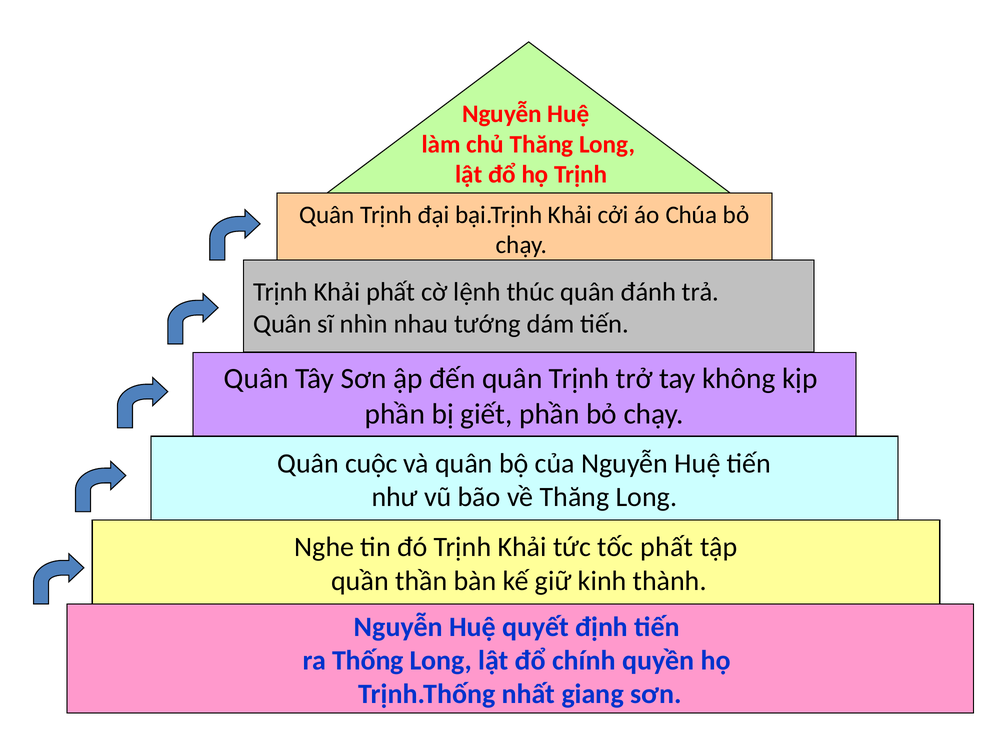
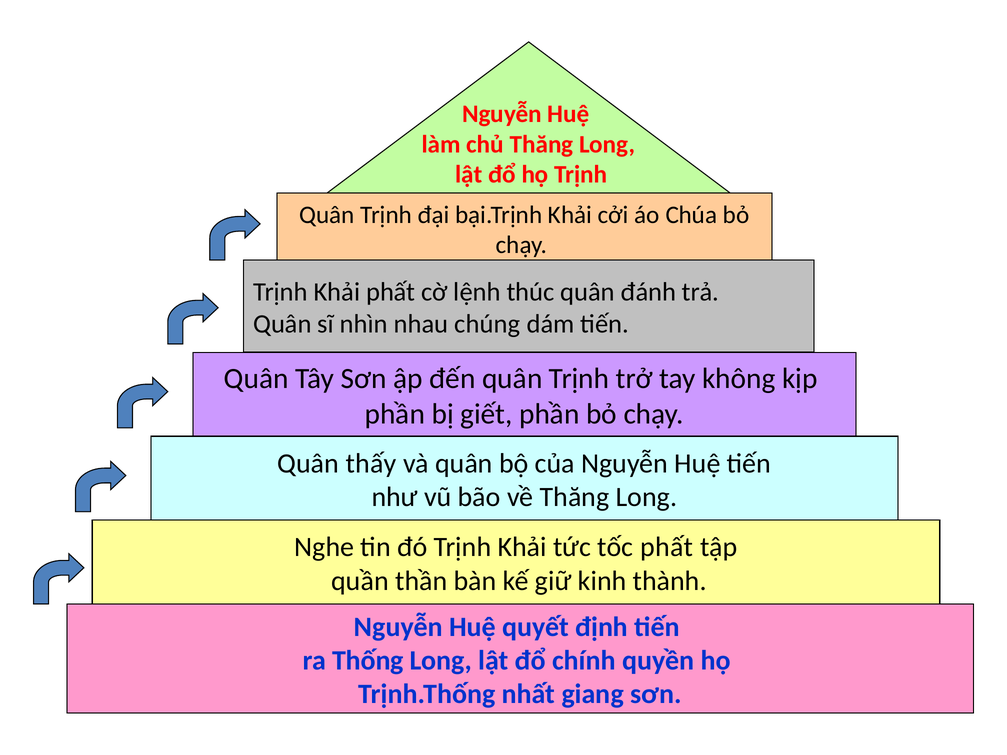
tướng: tướng -> chúng (487, 324)
cuộc: cuộc -> thấy (371, 463)
